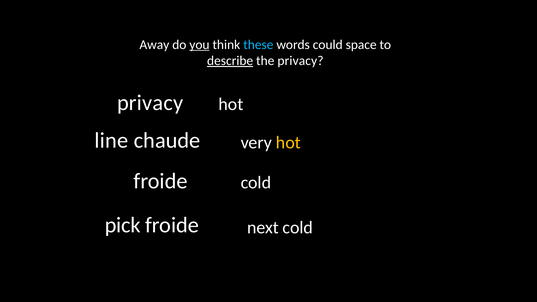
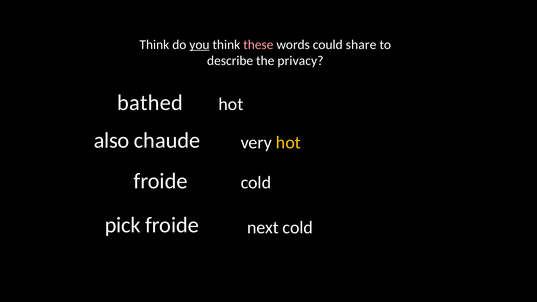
Away: Away -> Think (154, 45)
these colour: light blue -> pink (258, 45)
space: space -> share (361, 45)
describe underline: present -> none (230, 61)
privacy: privacy -> bathed (150, 103)
line: line -> also (112, 140)
